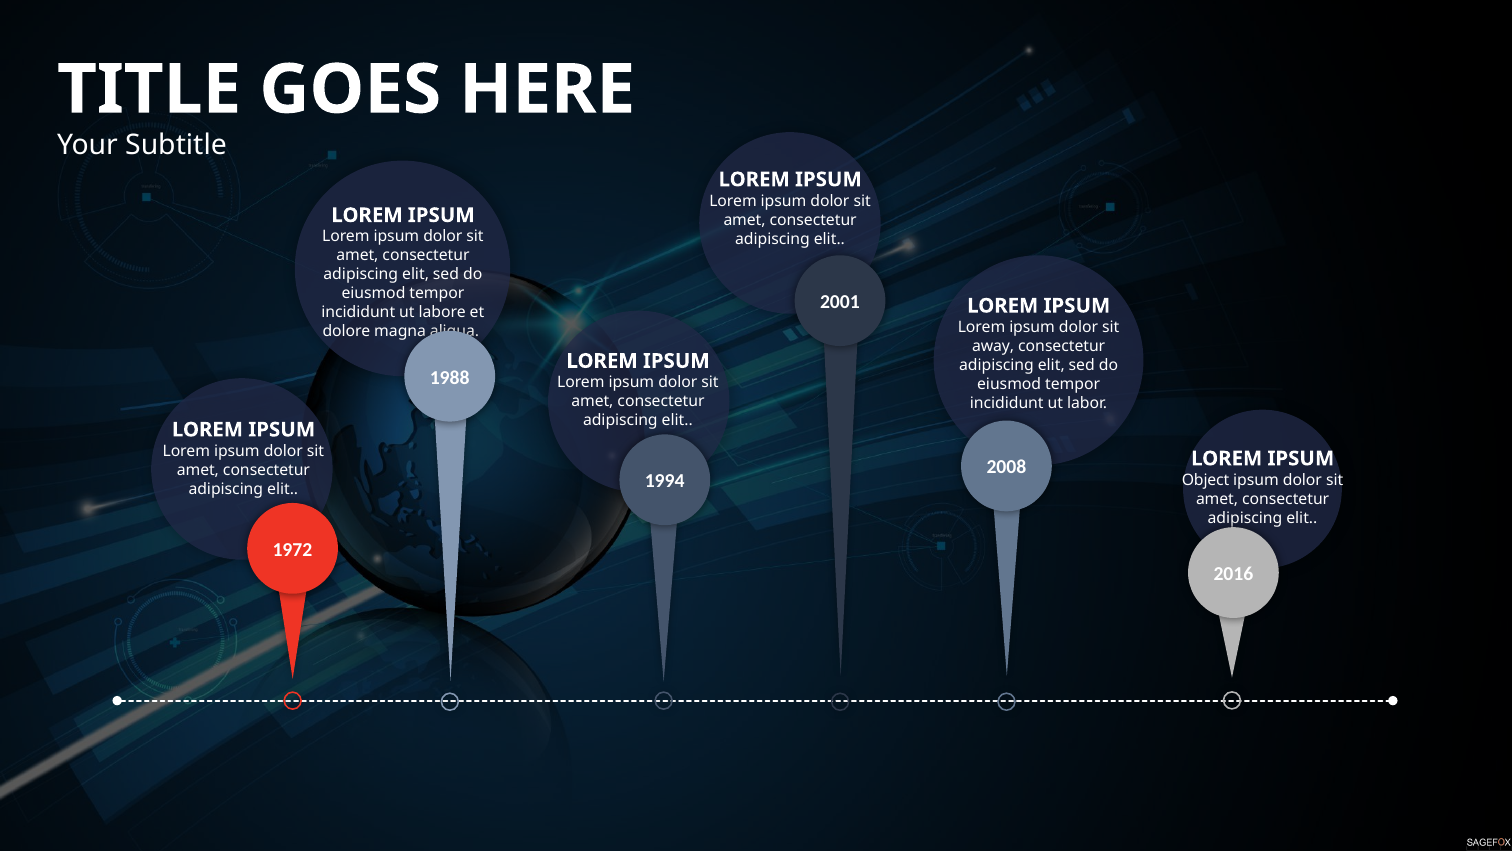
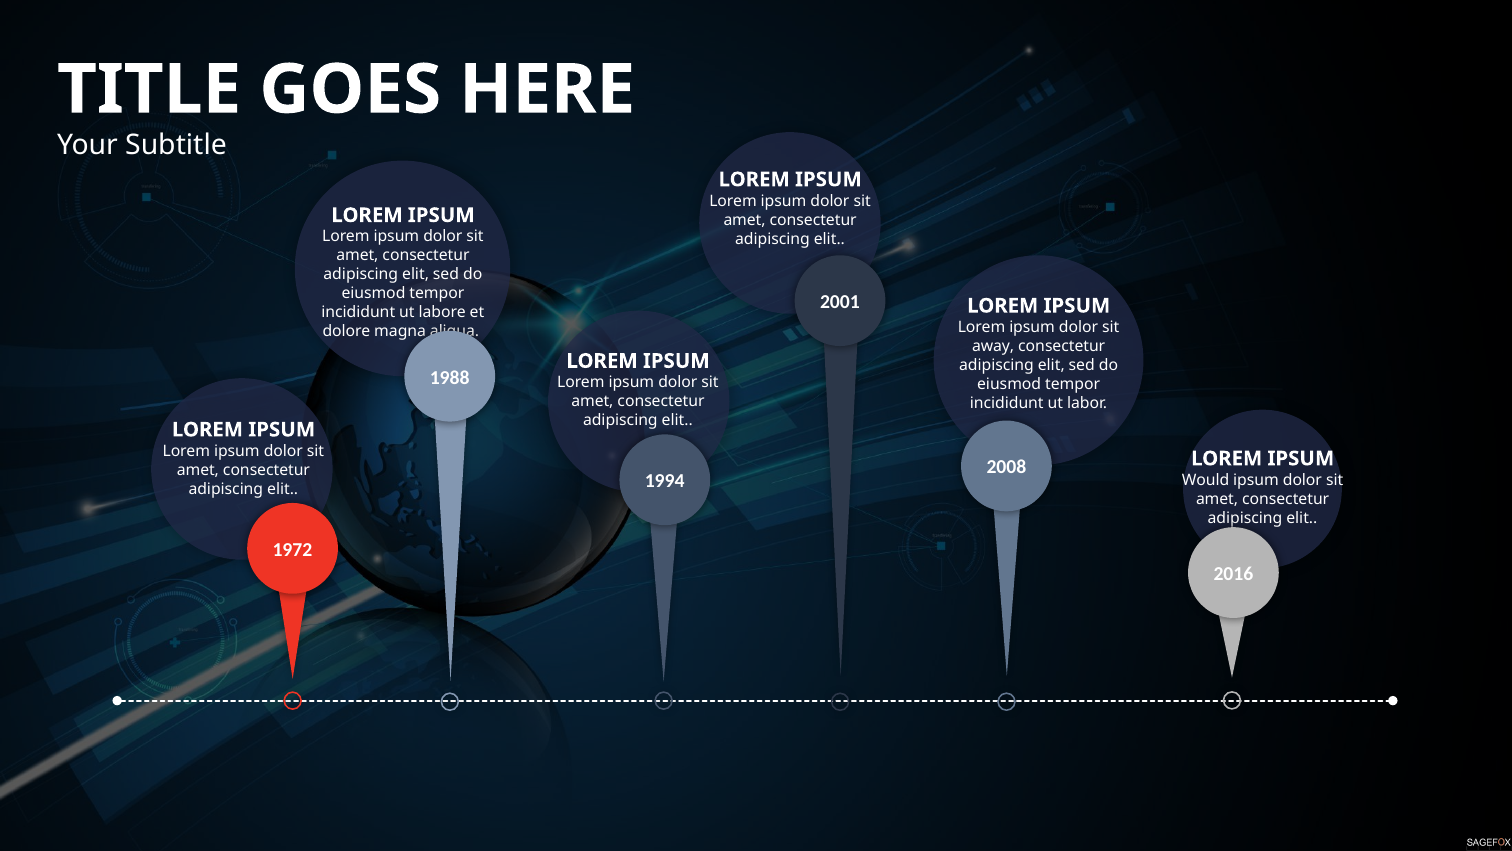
Object: Object -> Would (1206, 480)
